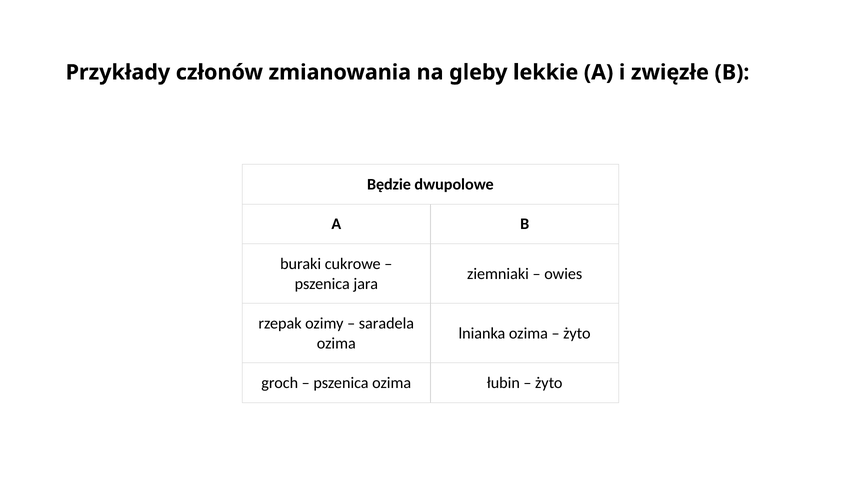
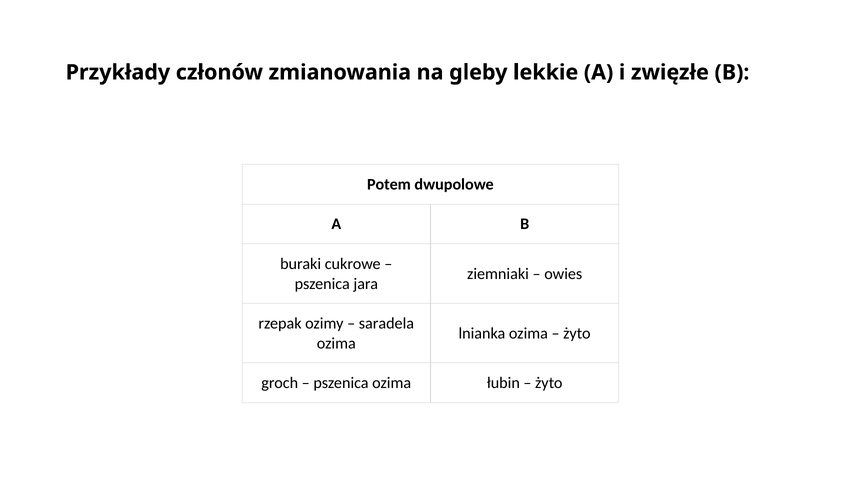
Będzie: Będzie -> Potem (389, 184)
